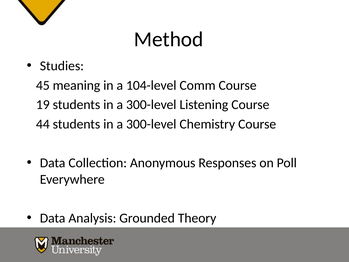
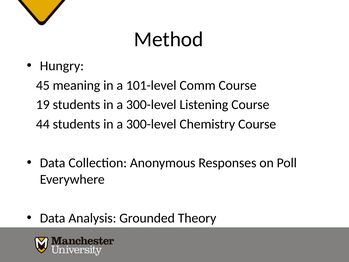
Studies: Studies -> Hungry (62, 66)
104-level: 104-level -> 101-level (151, 85)
